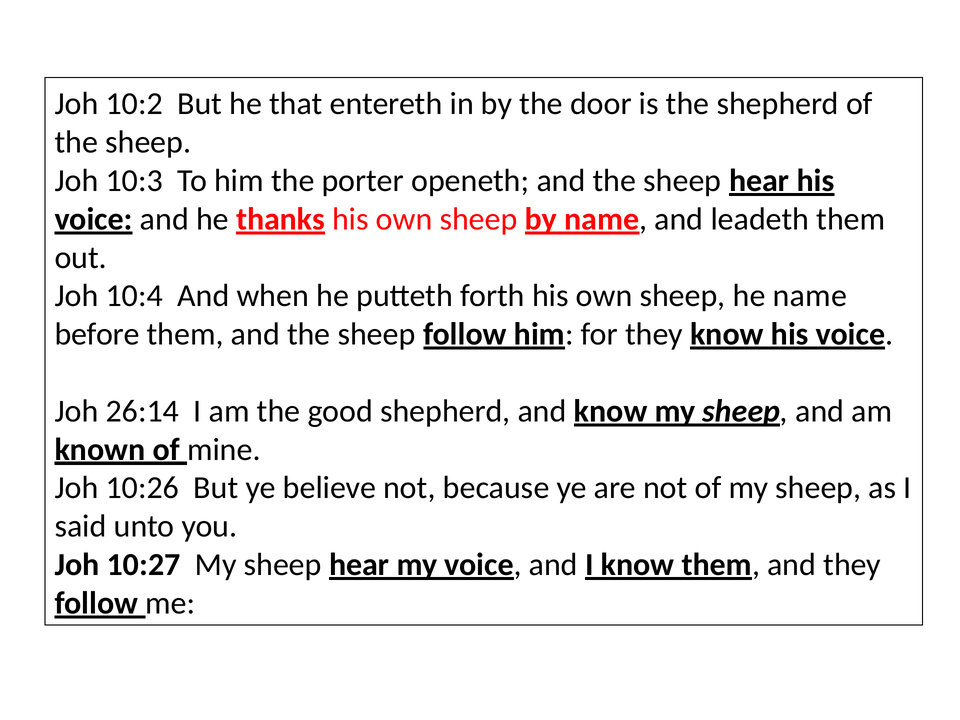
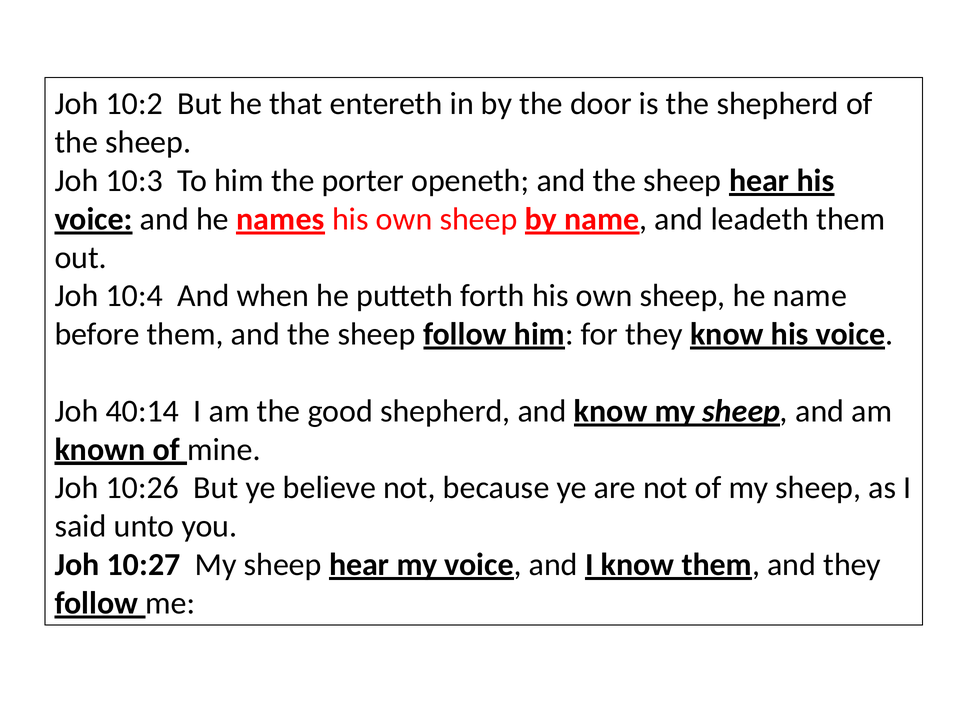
thanks: thanks -> names (280, 219)
26:14: 26:14 -> 40:14 (142, 411)
